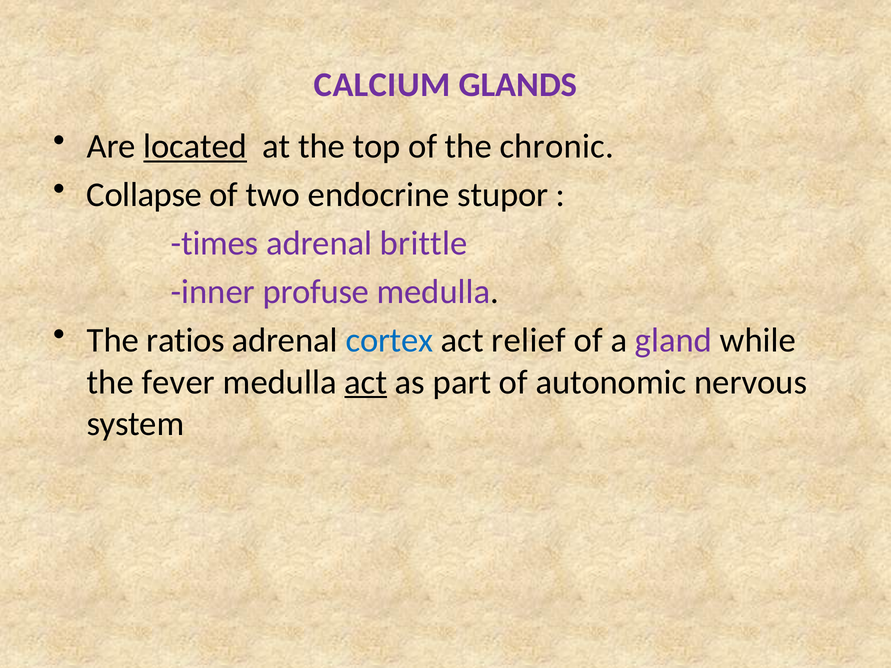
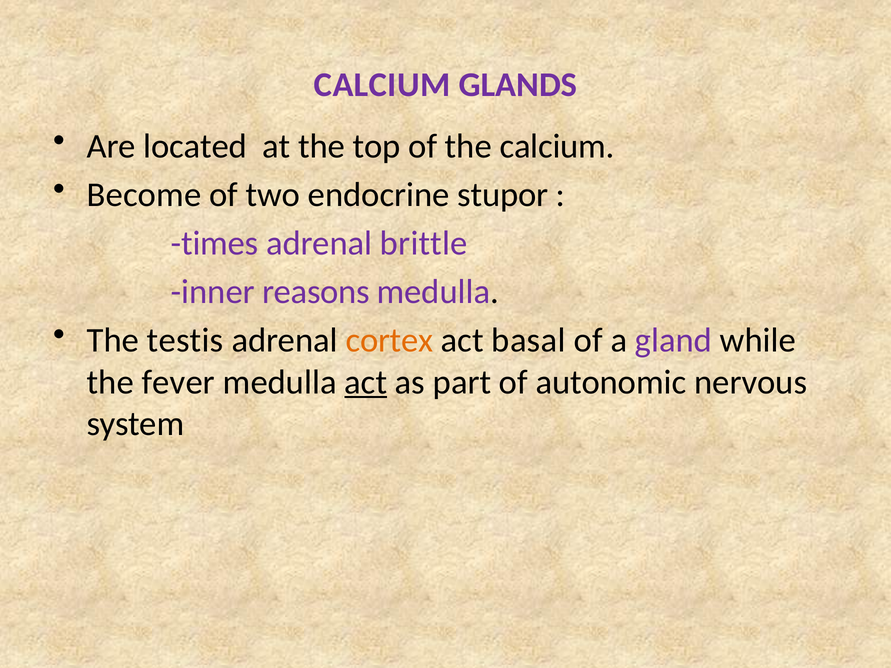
located underline: present -> none (195, 146)
the chronic: chronic -> calcium (557, 146)
Collapse: Collapse -> Become (144, 195)
profuse: profuse -> reasons (316, 292)
ratios: ratios -> testis (185, 341)
cortex colour: blue -> orange (389, 341)
relief: relief -> basal (529, 341)
